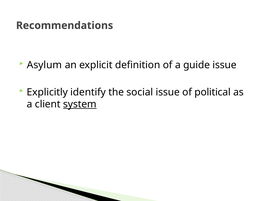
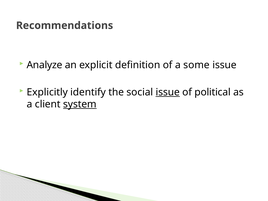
Asylum: Asylum -> Analyze (45, 65)
guide: guide -> some (196, 65)
issue underline: none -> present (168, 92)
